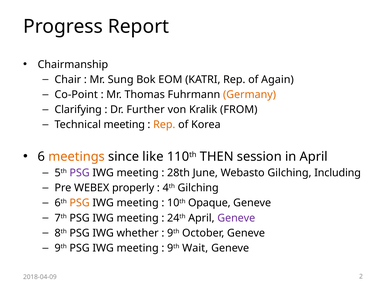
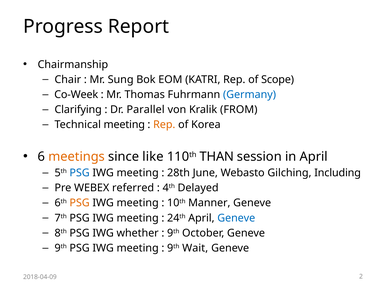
Again: Again -> Scope (278, 79)
Co-Point: Co-Point -> Co-Week (76, 94)
Germany colour: orange -> blue (250, 94)
Further: Further -> Parallel (146, 109)
THEN: THEN -> THAN (217, 156)
PSG colour: purple -> blue (80, 173)
properly: properly -> referred (133, 188)
4th Gilching: Gilching -> Delayed (198, 188)
Opaque: Opaque -> Manner (209, 203)
Geneve colour: purple -> blue (236, 218)
